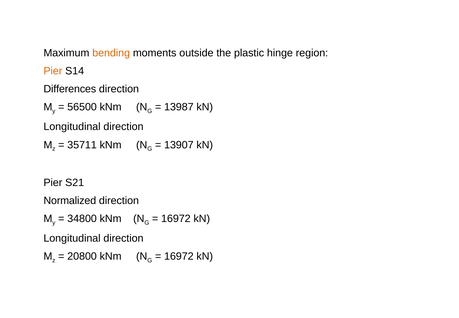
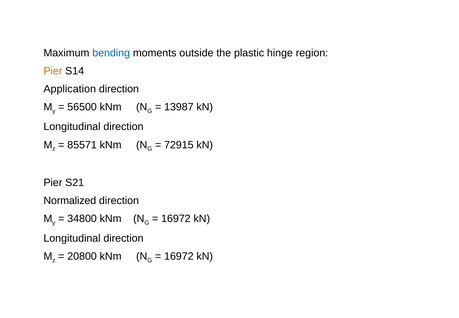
bending colour: orange -> blue (111, 53)
Differences: Differences -> Application (70, 89)
35711: 35711 -> 85571 (82, 145)
13907: 13907 -> 72915 (179, 145)
